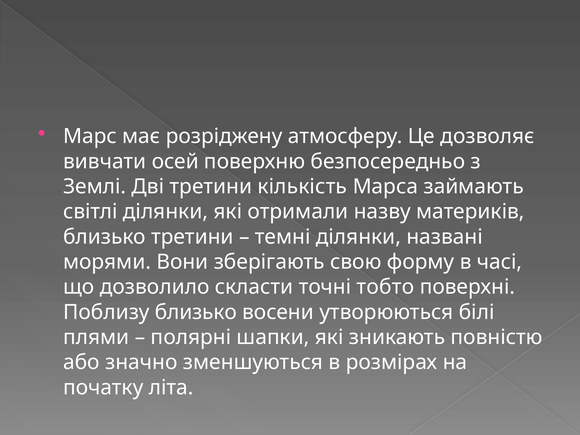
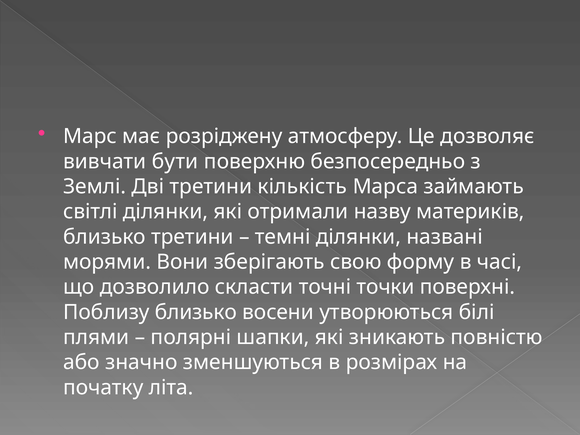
осей: осей -> бути (175, 161)
тобто: тобто -> точки (386, 287)
